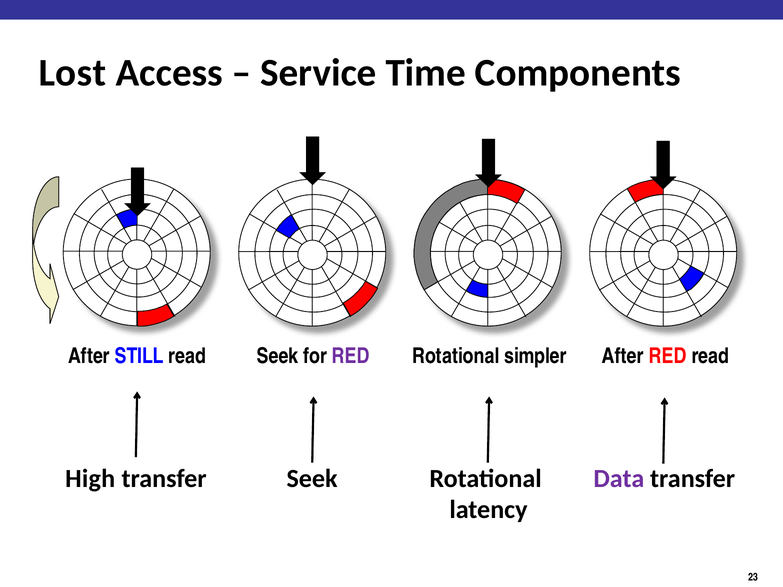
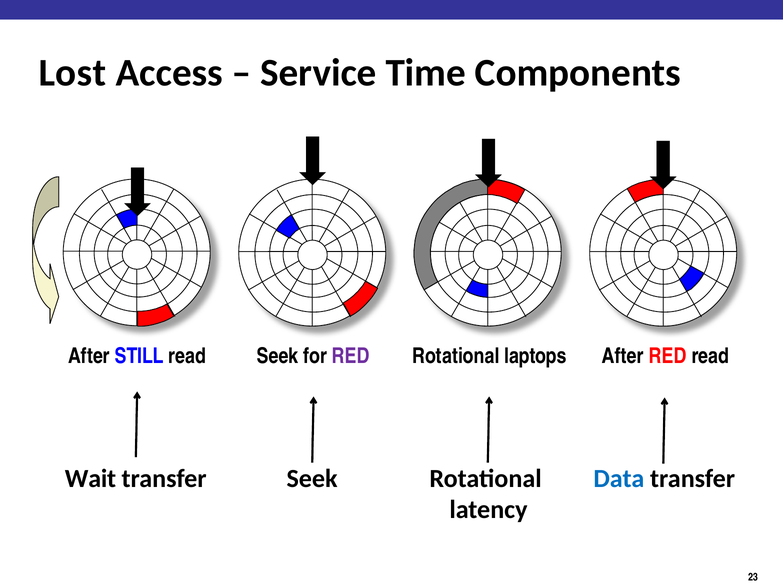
simpler: simpler -> laptops (535, 356)
High: High -> Wait (90, 479)
Data colour: purple -> blue (619, 479)
